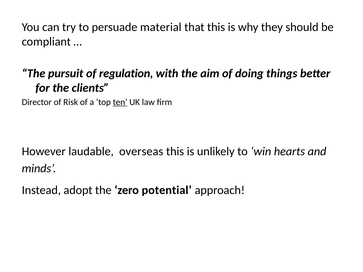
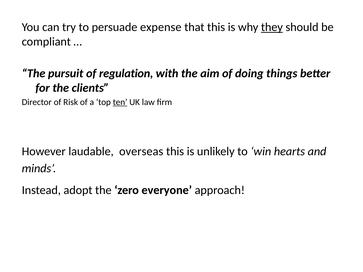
material: material -> expense (161, 27)
they underline: none -> present (272, 27)
potential: potential -> everyone (167, 190)
